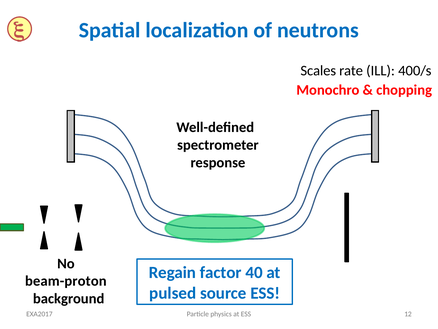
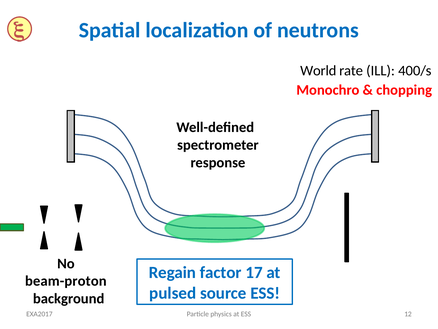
Scales: Scales -> World (318, 71)
40: 40 -> 17 (254, 272)
